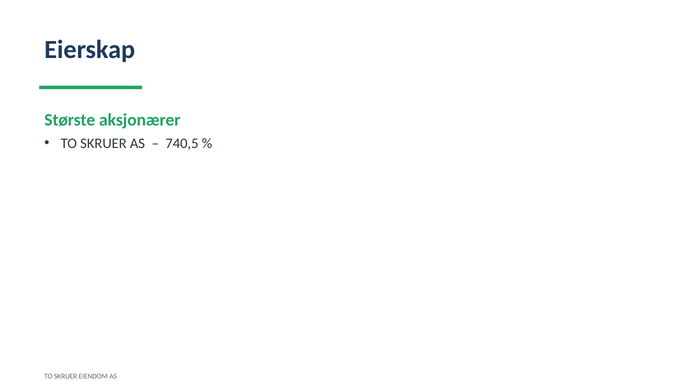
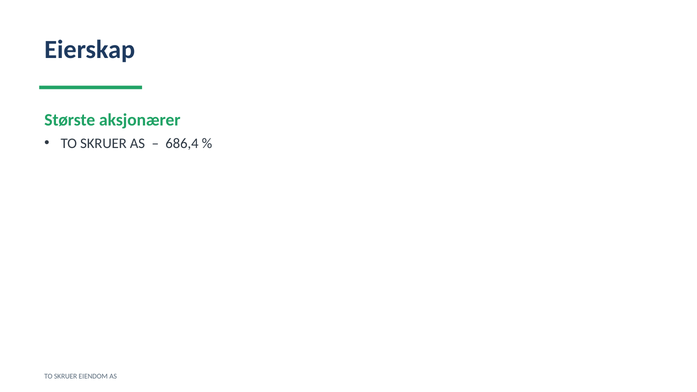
740,5: 740,5 -> 686,4 (182, 143)
